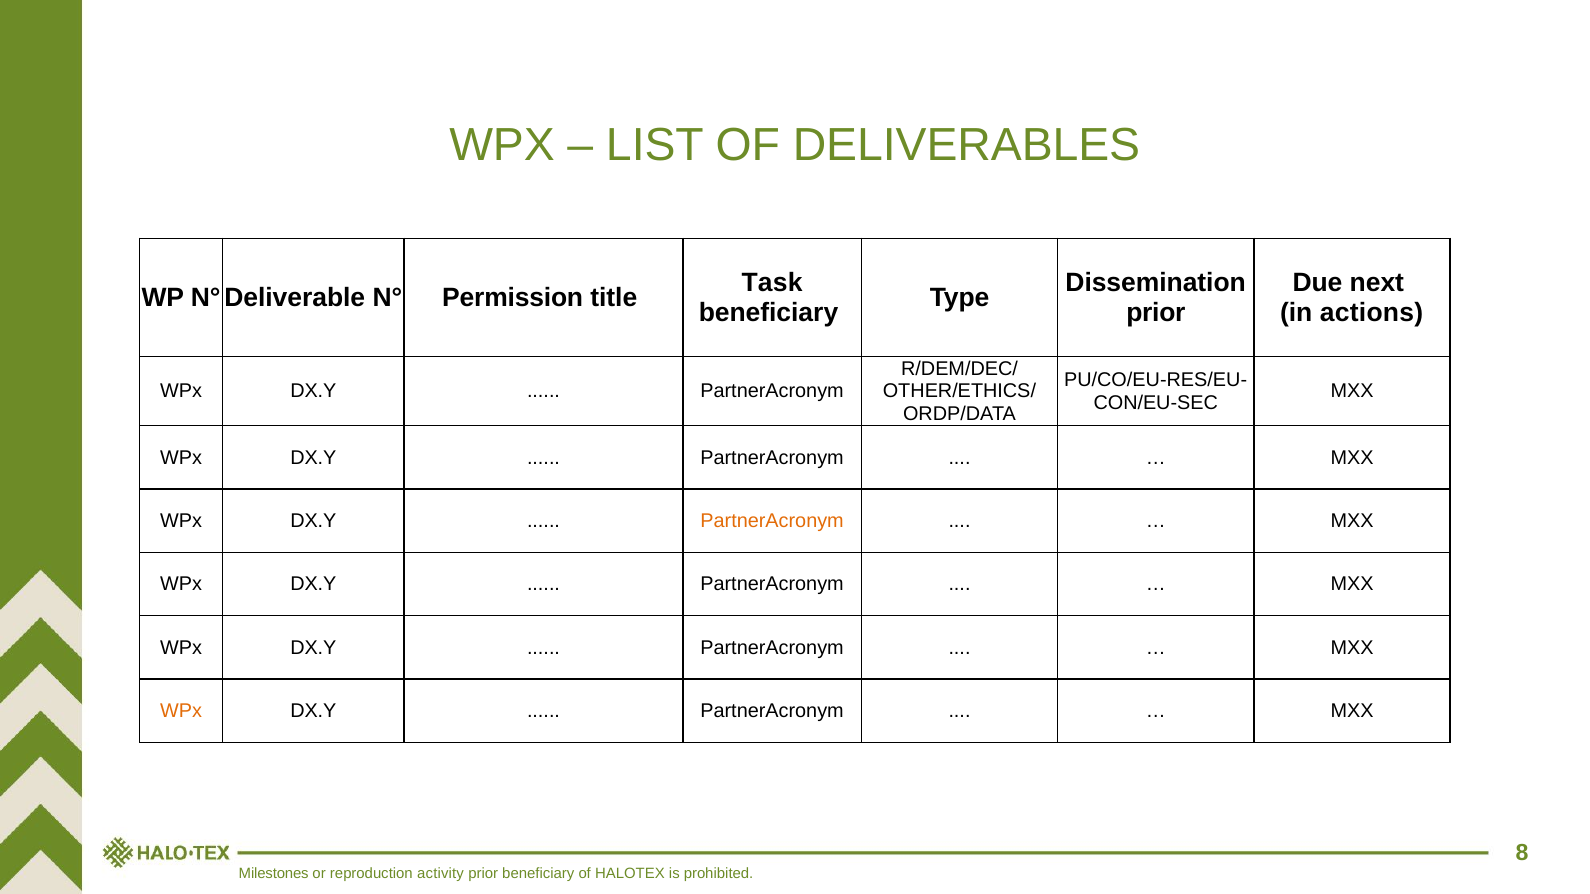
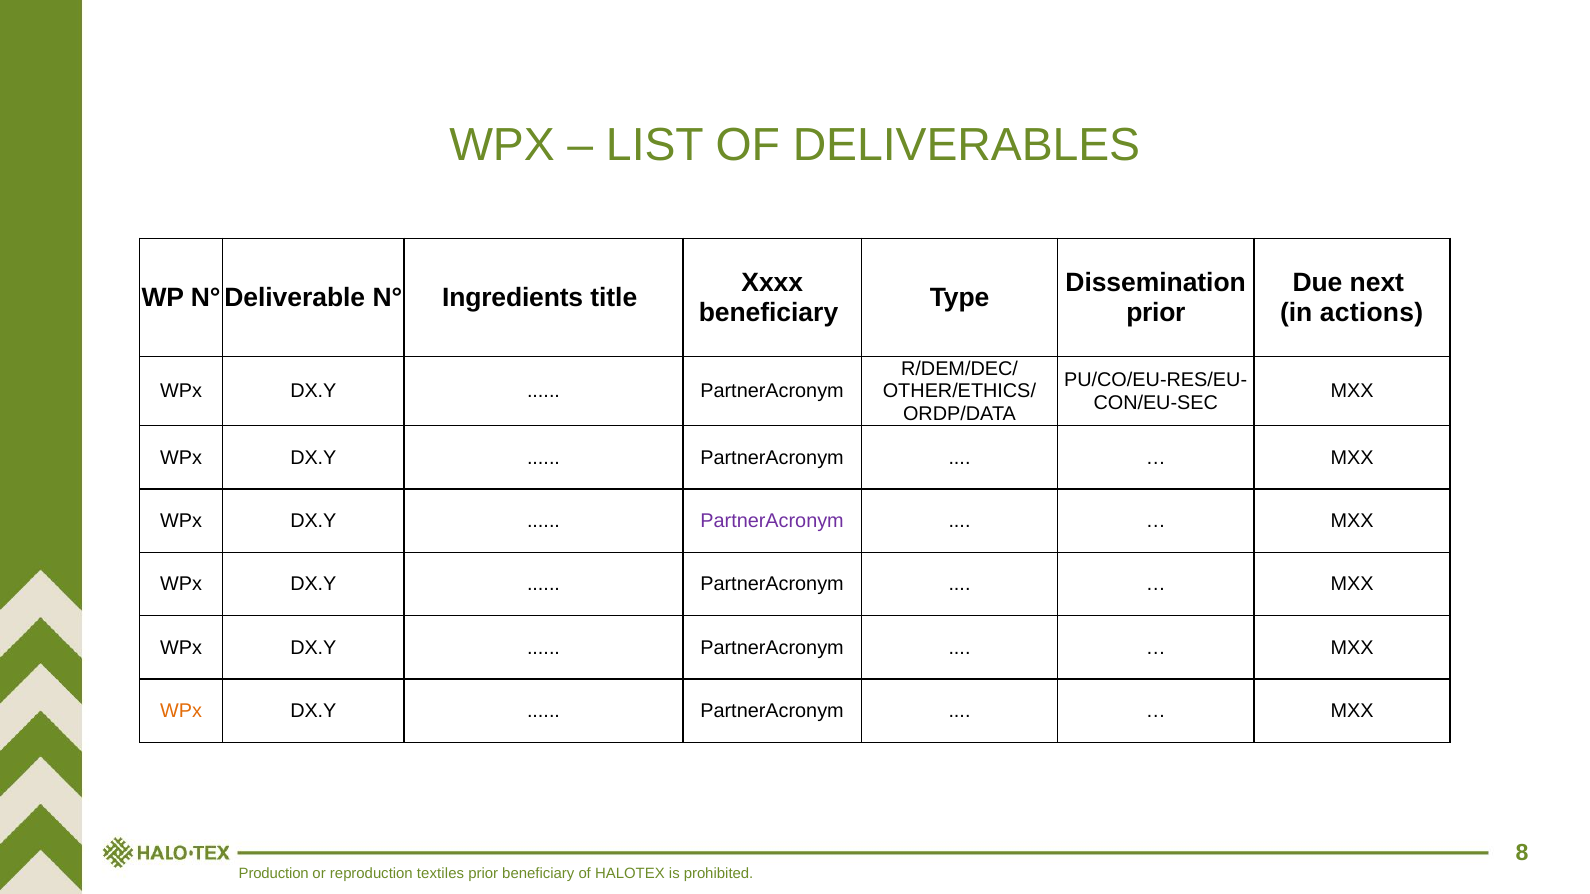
Task: Task -> Xxxx (772, 283)
Permission: Permission -> Ingredients (513, 298)
PartnerAcronym colour: orange -> purple (772, 521)
Milestones: Milestones -> Production (274, 874)
activity: activity -> textiles (441, 874)
